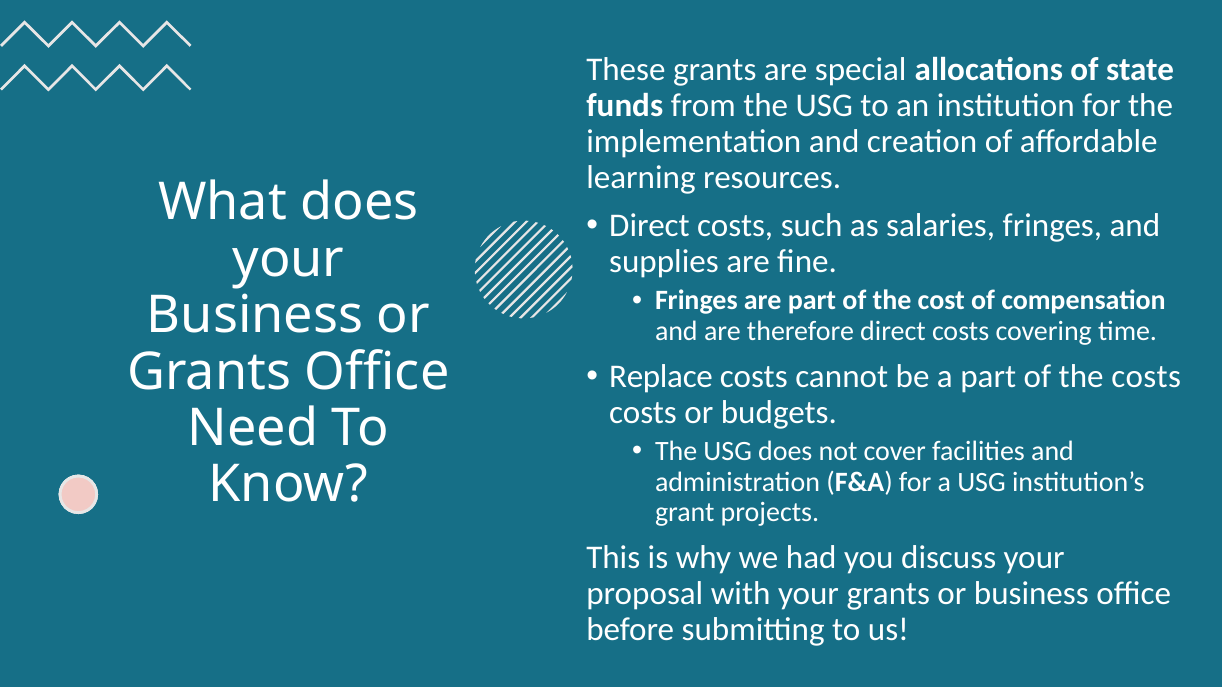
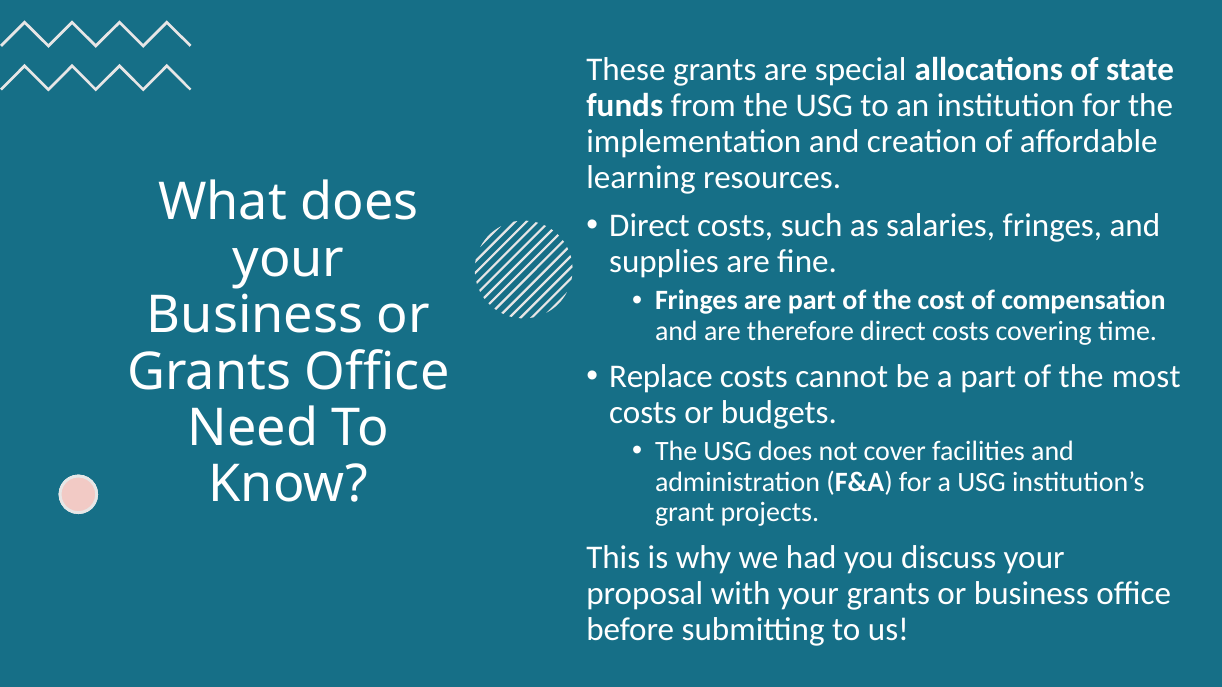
the costs: costs -> most (1146, 377)
